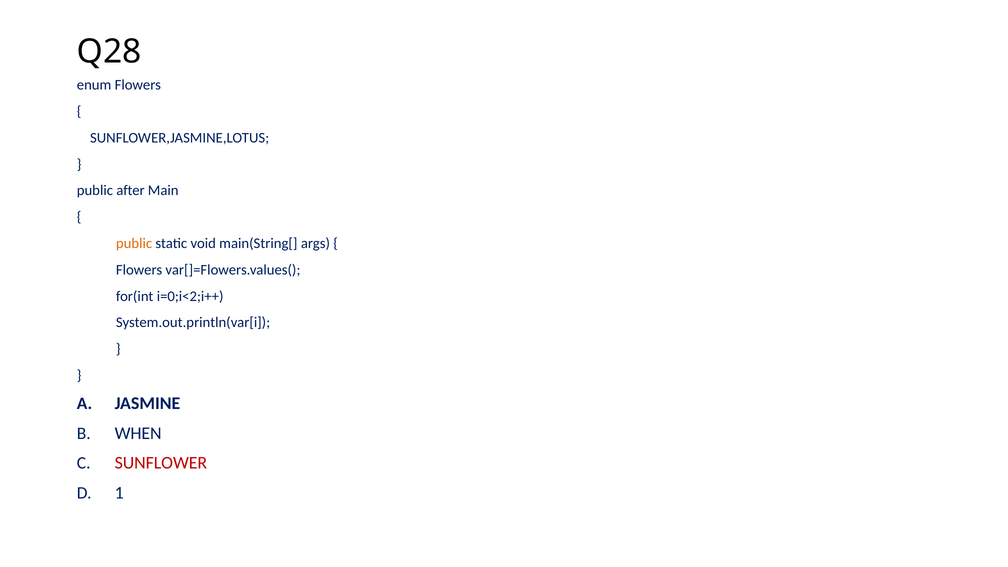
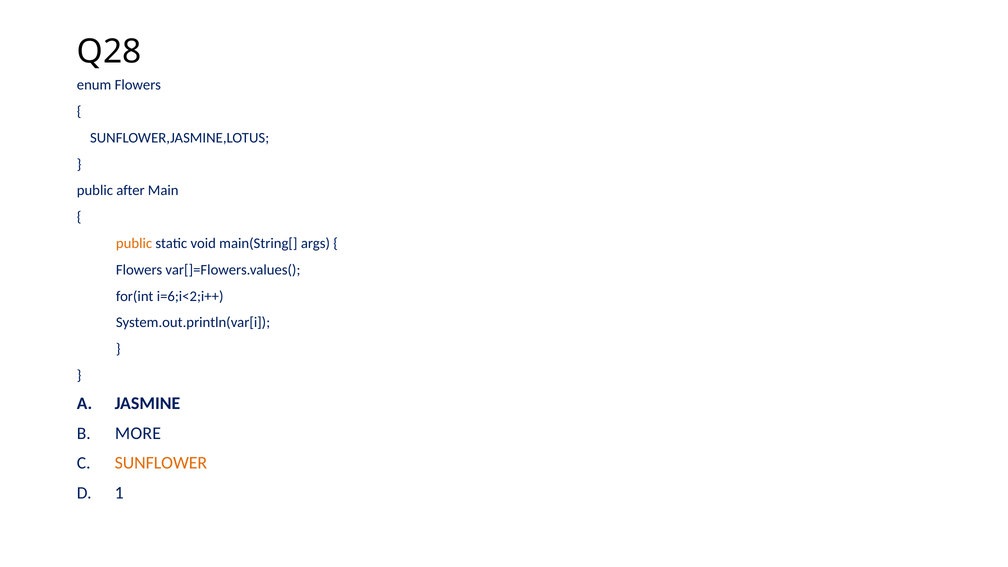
i=0;i<2;i++: i=0;i<2;i++ -> i=6;i<2;i++ (190, 296)
WHEN: WHEN -> MORE (138, 433)
SUNFLOWER colour: red -> orange (161, 463)
